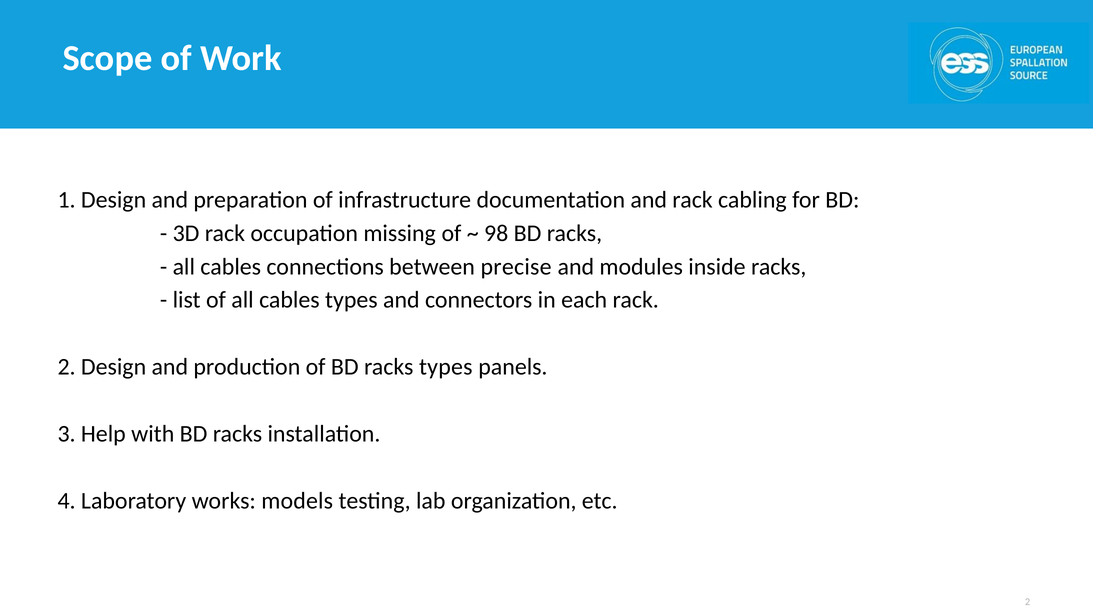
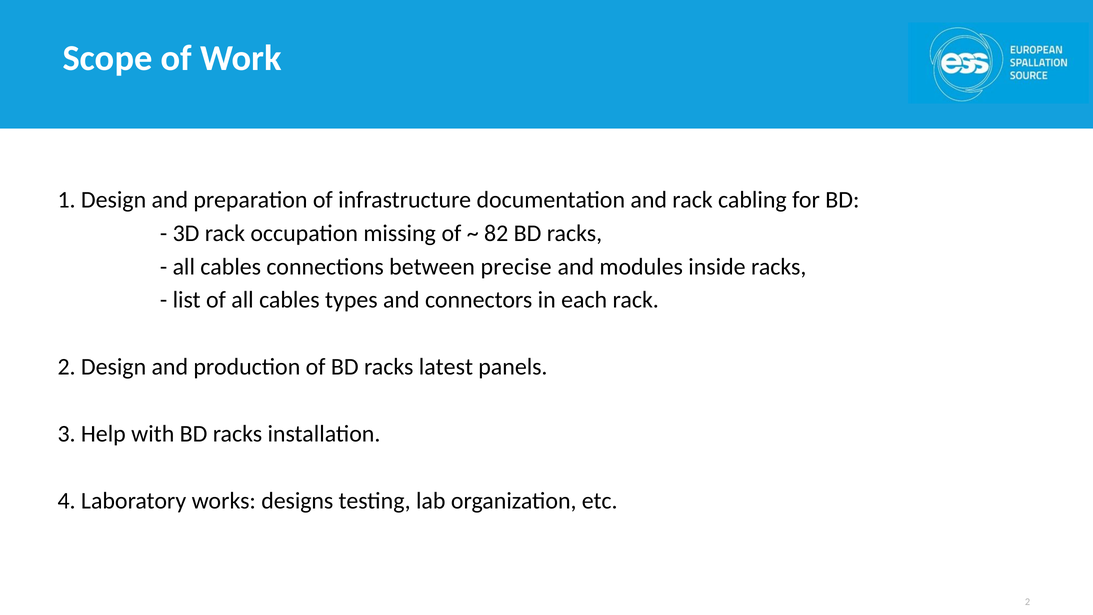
98: 98 -> 82 (496, 233)
racks types: types -> latest (446, 367)
models: models -> designs (297, 501)
